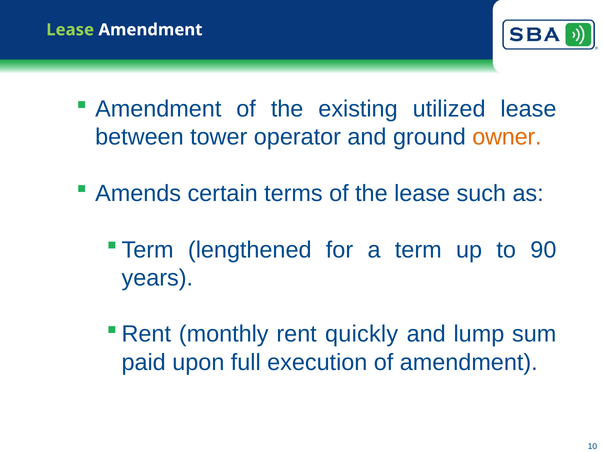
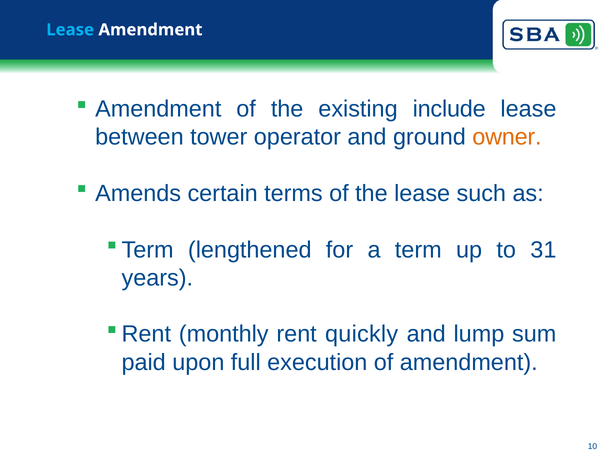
Lease colour: light green -> light blue (70, 30)
utilized: utilized -> include (449, 109)
90: 90 -> 31 (543, 250)
